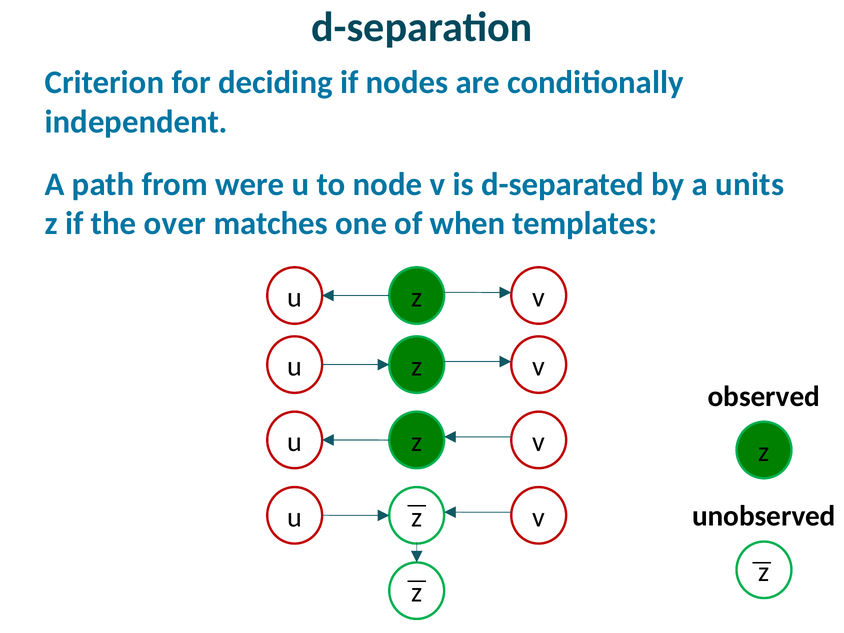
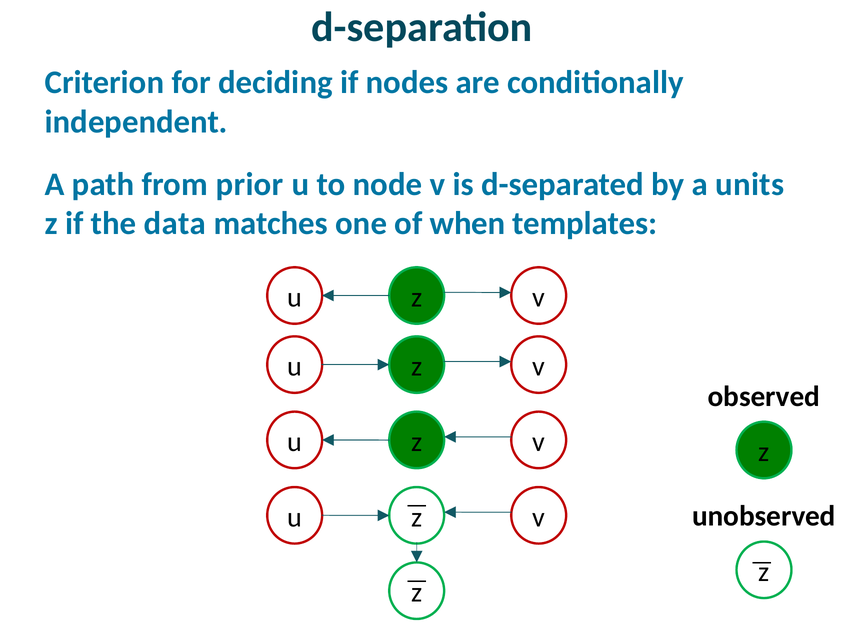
were: were -> prior (250, 184)
over: over -> data (175, 223)
